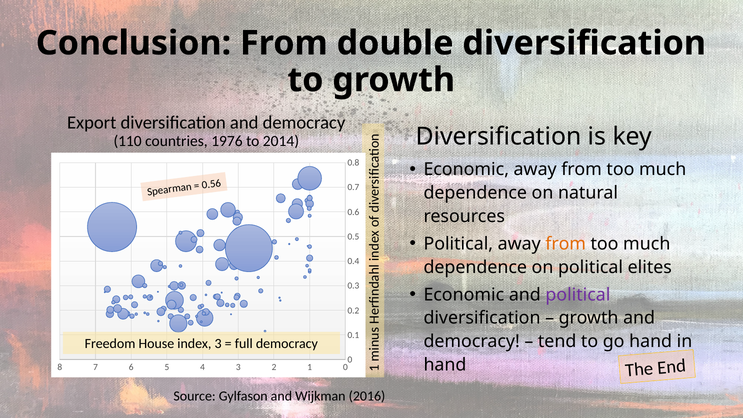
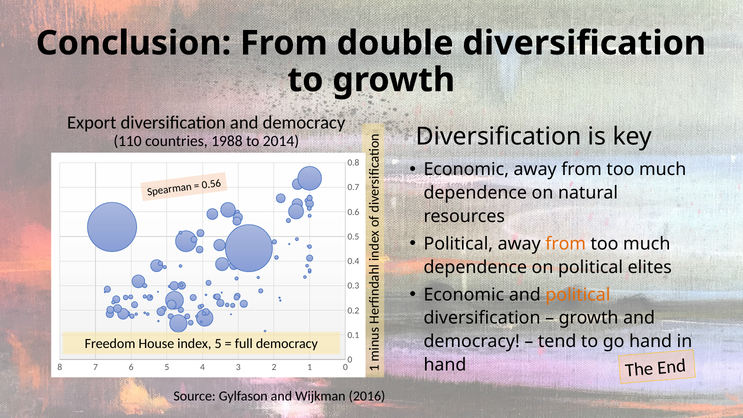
1976: 1976 -> 1988 (227, 141)
political colour: purple -> orange (578, 295)
index 3: 3 -> 5 (218, 344)
